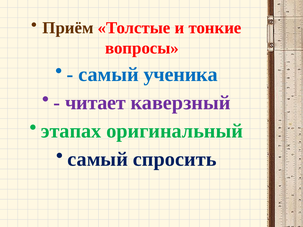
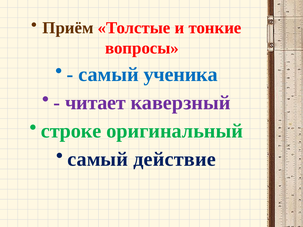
этапах: этапах -> строке (71, 131)
спросить: спросить -> действие (175, 159)
